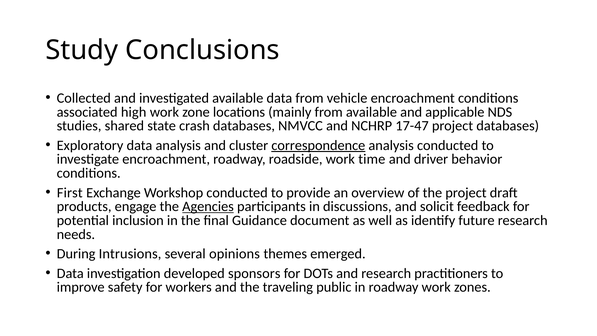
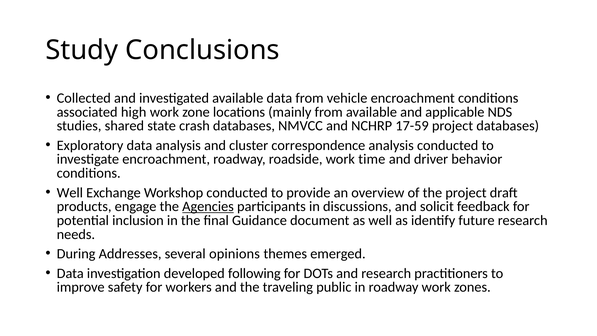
17-47: 17-47 -> 17-59 (412, 126)
correspondence underline: present -> none (318, 145)
First: First -> Well (70, 193)
Intrusions: Intrusions -> Addresses (130, 254)
sponsors: sponsors -> following (254, 273)
